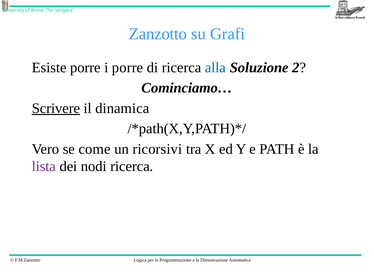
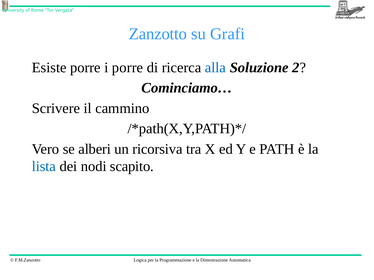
Scrivere underline: present -> none (56, 108)
dinamica: dinamica -> cammino (122, 108)
come: come -> alberi (95, 149)
ricorsivi: ricorsivi -> ricorsiva (157, 149)
lista colour: purple -> blue (44, 167)
nodi ricerca: ricerca -> scapito (132, 167)
